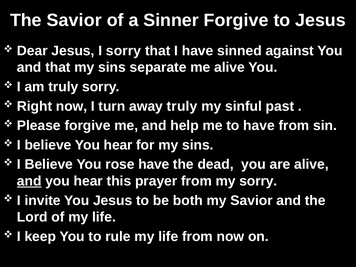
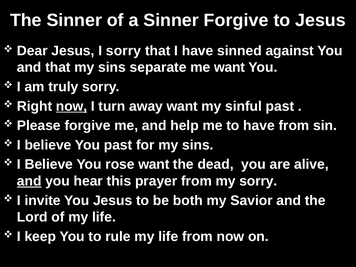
The Savior: Savior -> Sinner (74, 20)
me alive: alive -> want (230, 67)
now underline: none -> present (72, 106)
away truly: truly -> want (182, 106)
believe You hear: hear -> past (118, 145)
rose have: have -> want (154, 164)
